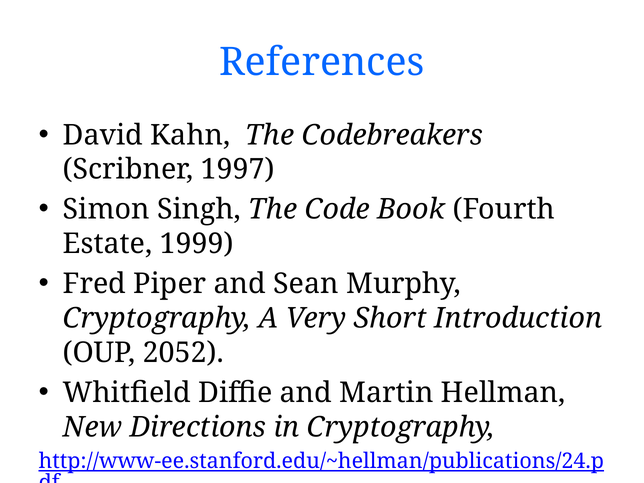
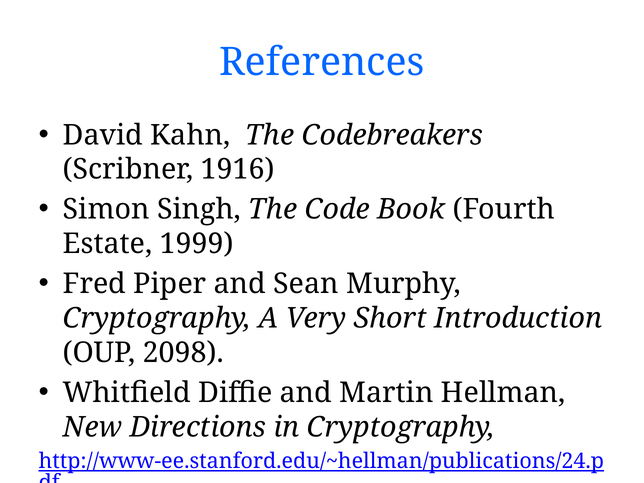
1997: 1997 -> 1916 (238, 169)
2052: 2052 -> 2098 (183, 353)
